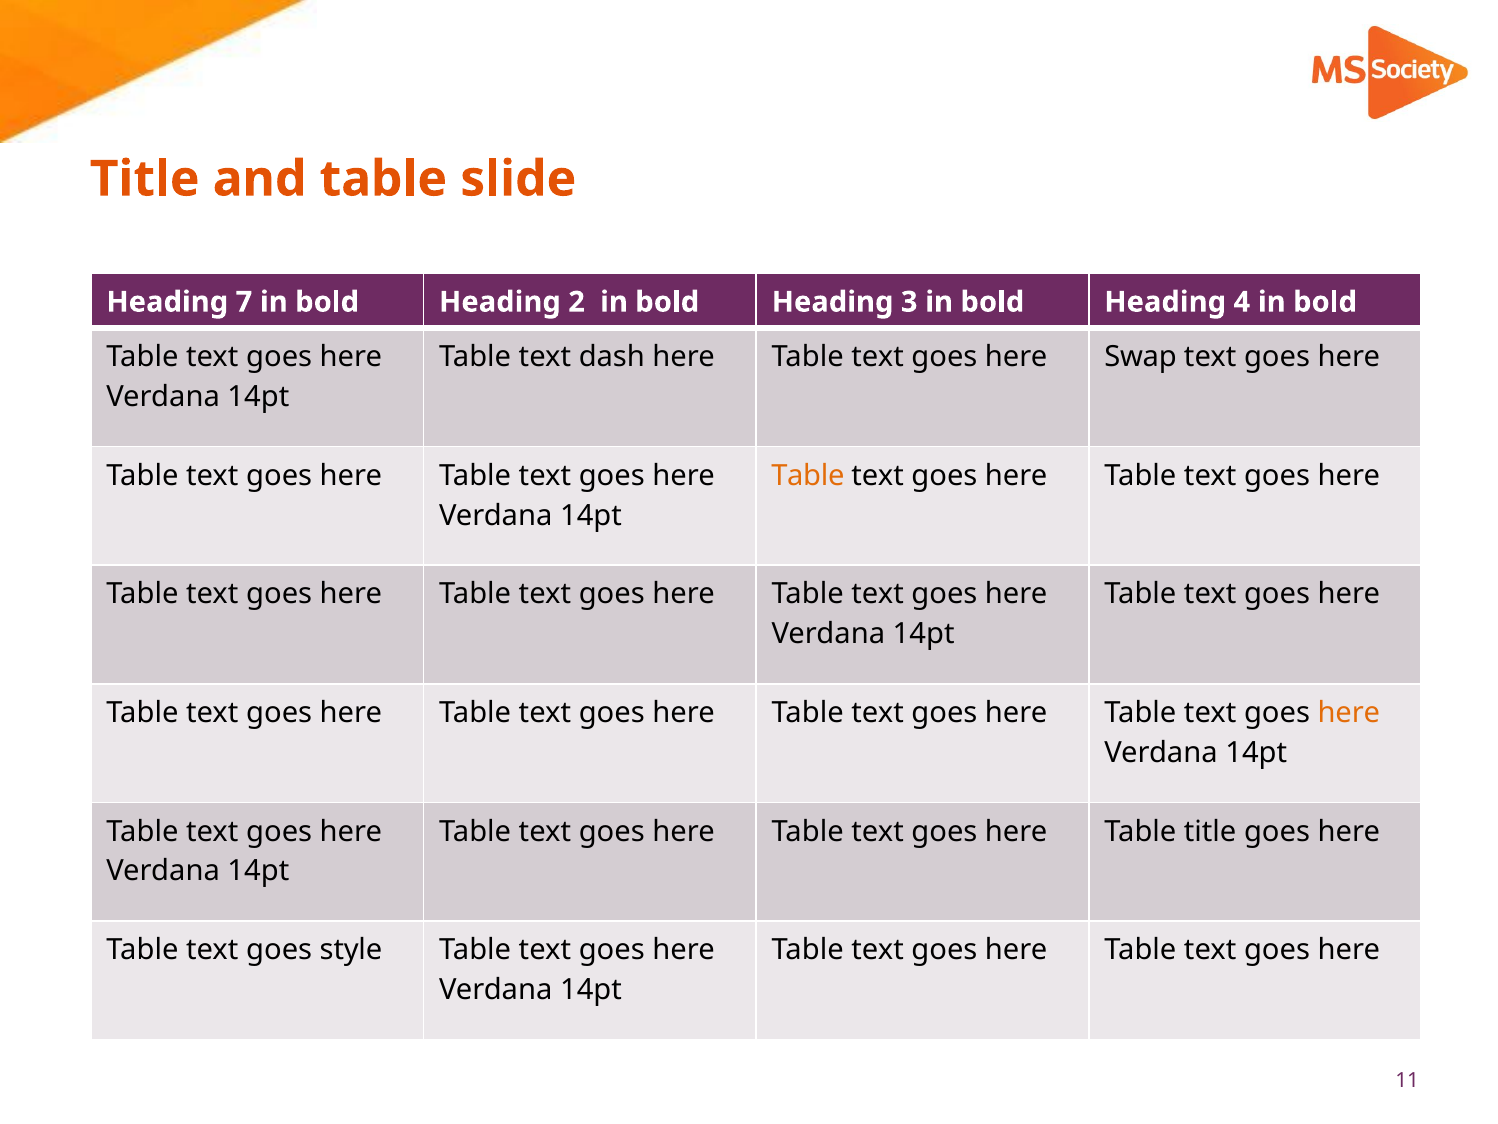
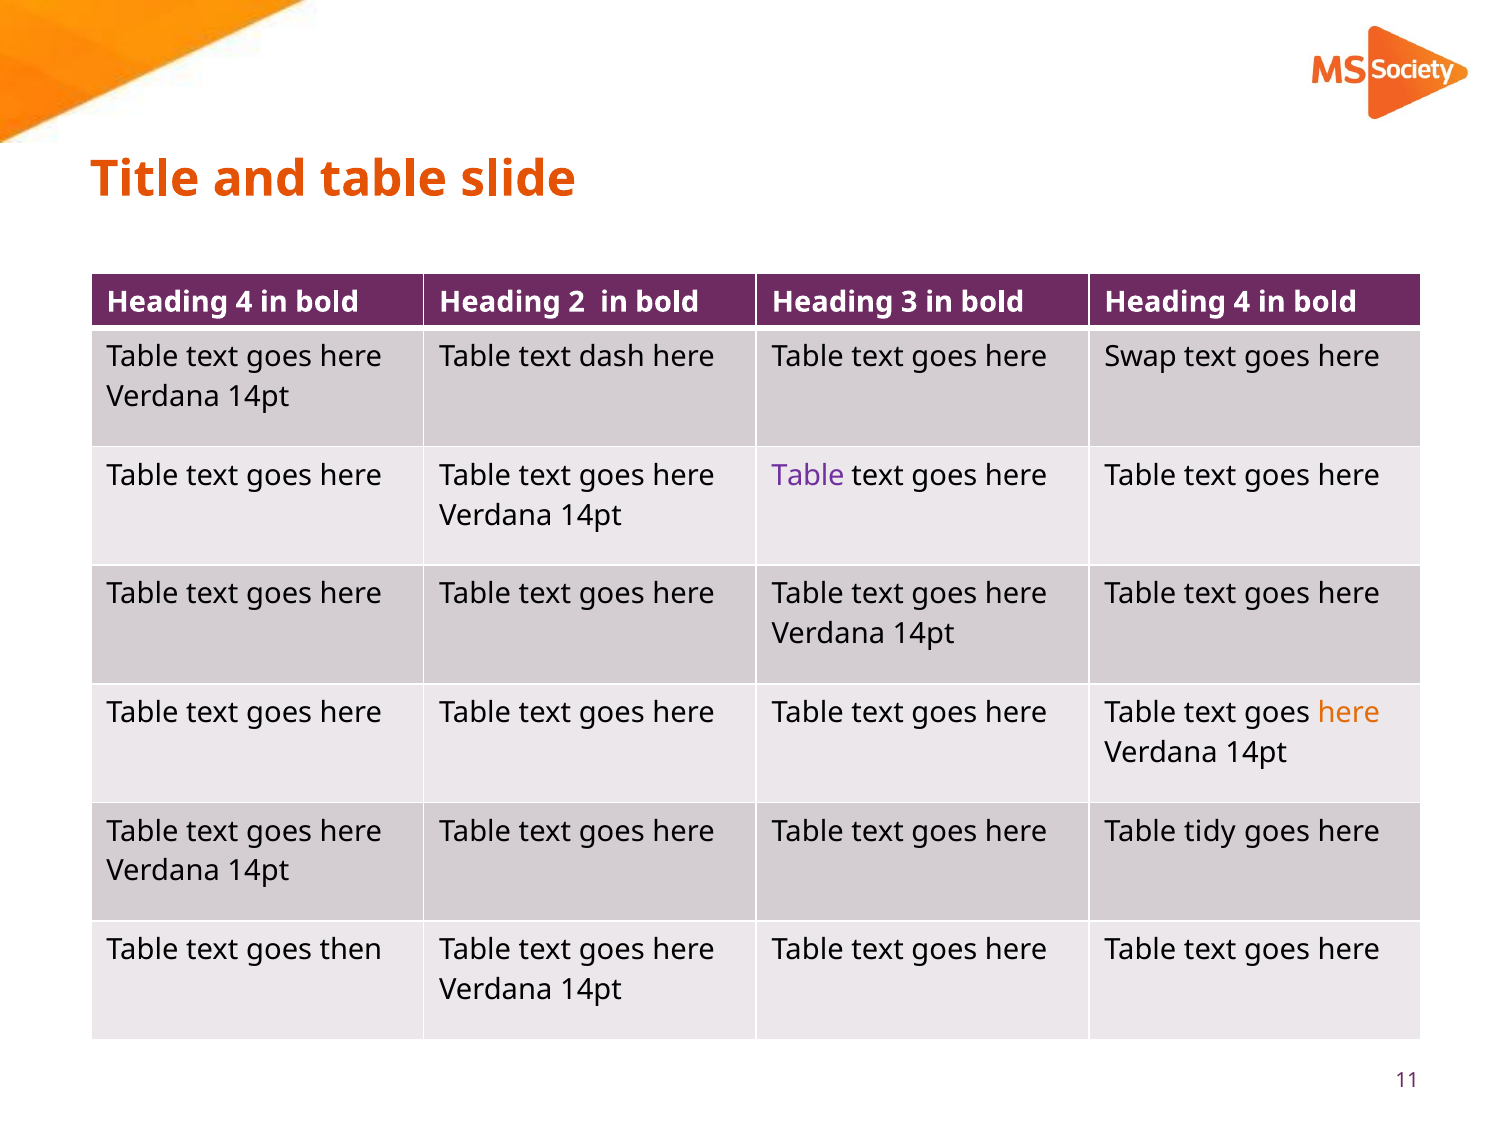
7: 7 -> 4 (244, 302)
Table colour: orange -> purple (808, 475)
Table title: title -> tidy (1210, 831)
style: style -> then (351, 950)
